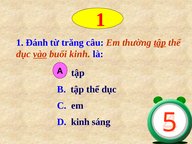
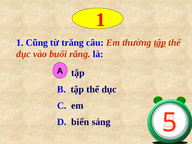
Đánh: Đánh -> Cũng (37, 43)
vào underline: present -> none (40, 54)
buổi kinh: kinh -> răng (80, 54)
D kinh: kinh -> biển (80, 122)
